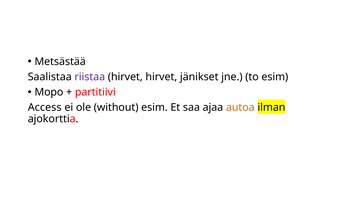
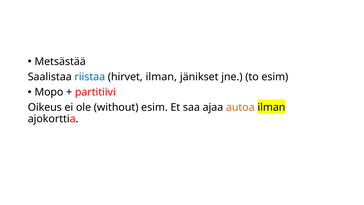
riistaa colour: purple -> blue (90, 77)
hirvet hirvet: hirvet -> ilman (161, 77)
Access: Access -> Oikeus (45, 107)
